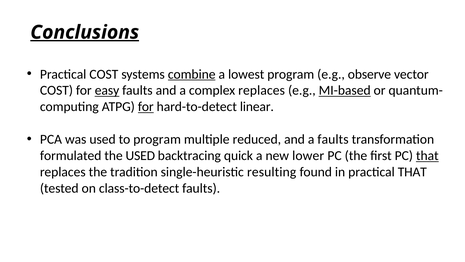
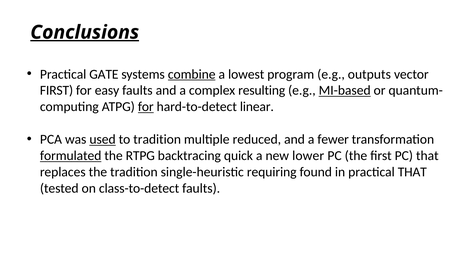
Practical COST: COST -> GATE (104, 74)
observe: observe -> outputs (369, 74)
COST: COST -> FIRST (57, 90)
easy underline: present -> none (107, 90)
complex replaces: replaces -> resulting (262, 90)
used underline: none -> present (103, 139)
to program: program -> tradition (157, 139)
a faults: faults -> fewer (333, 139)
formulated underline: none -> present (71, 155)
the USED: USED -> RTPG (140, 155)
that underline: present -> none (427, 155)
resulting: resulting -> requiring (272, 172)
